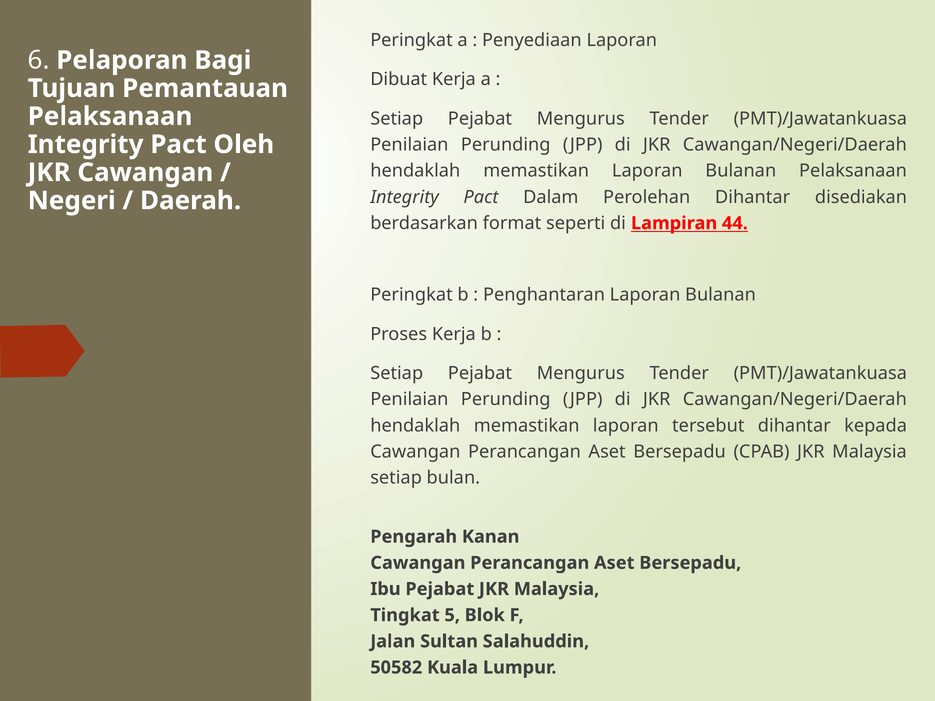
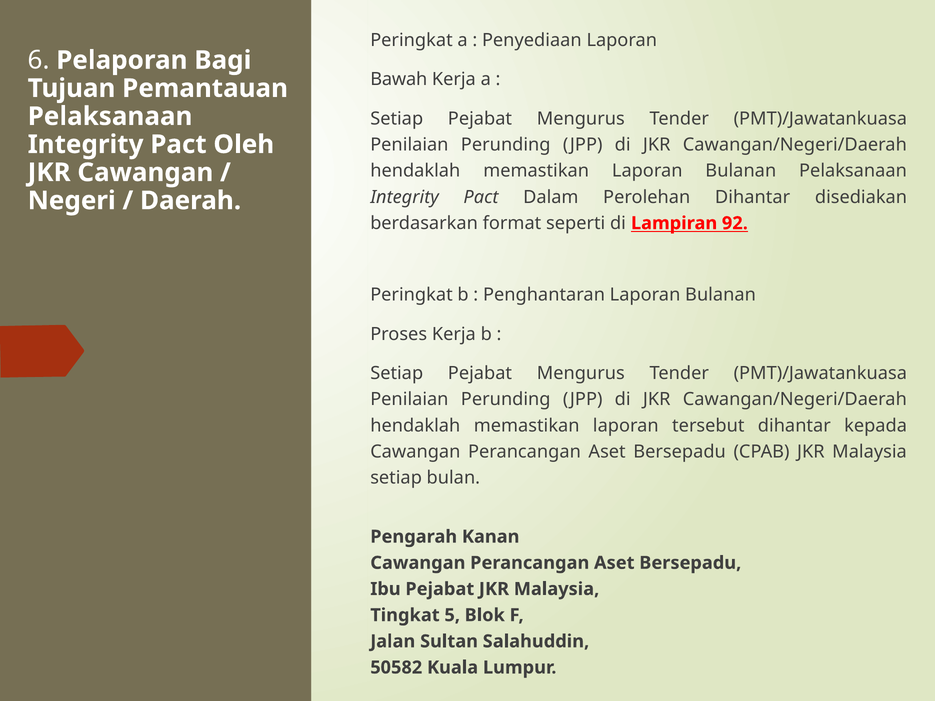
Dibuat: Dibuat -> Bawah (399, 79)
44: 44 -> 92 (735, 223)
